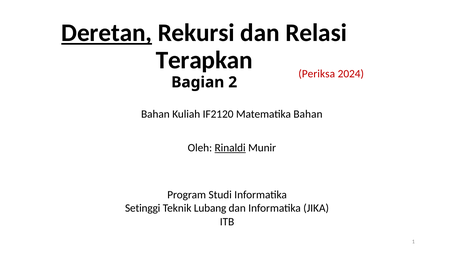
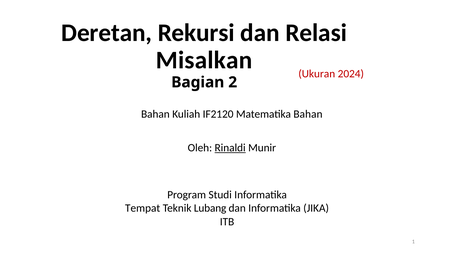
Deretan underline: present -> none (107, 33)
Terapkan: Terapkan -> Misalkan (204, 60)
Periksa: Periksa -> Ukuran (317, 74)
Setinggi: Setinggi -> Tempat (143, 208)
